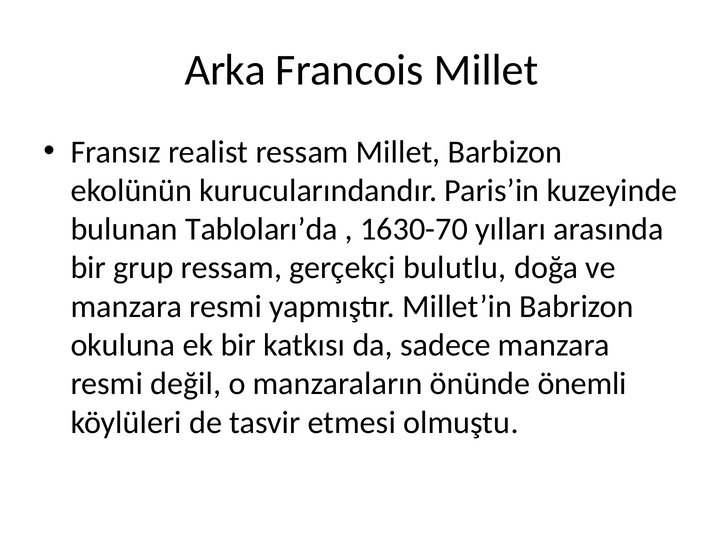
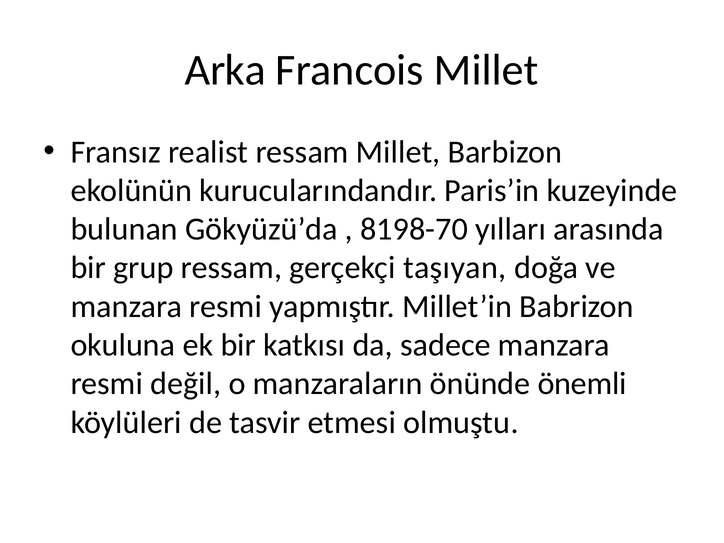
Tabloları’da: Tabloları’da -> Gökyüzü’da (261, 229)
1630-70: 1630-70 -> 8198-70 (414, 229)
bulutlu: bulutlu -> taşıyan (455, 268)
